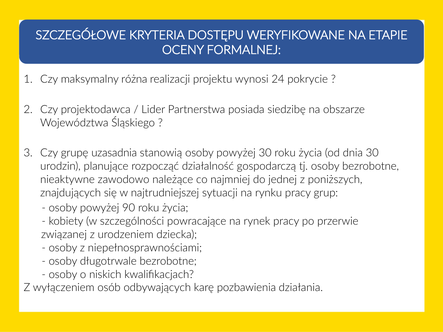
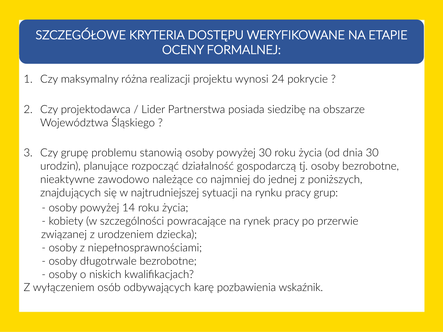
uzasadnia: uzasadnia -> problemu (114, 153)
90: 90 -> 14 (129, 208)
działania: działania -> wskaźnik (301, 288)
